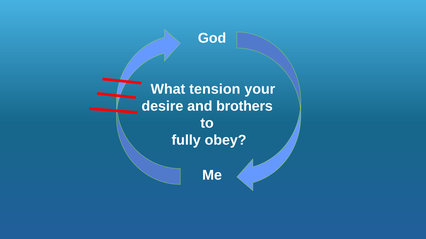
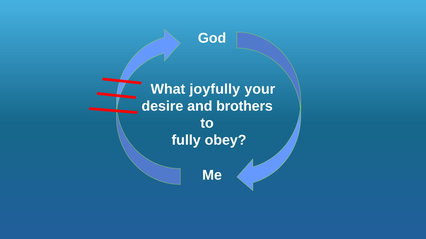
tension: tension -> joyfully (215, 89)
